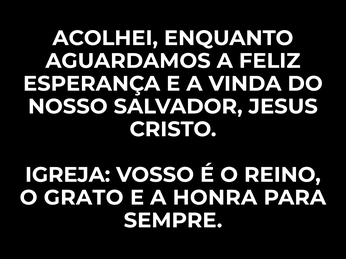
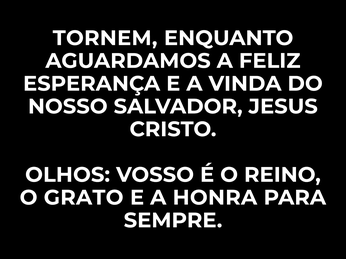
ACOLHEI: ACOLHEI -> TORNEM (105, 38)
IGREJA: IGREJA -> OLHOS (68, 175)
